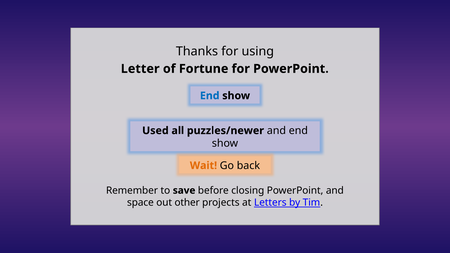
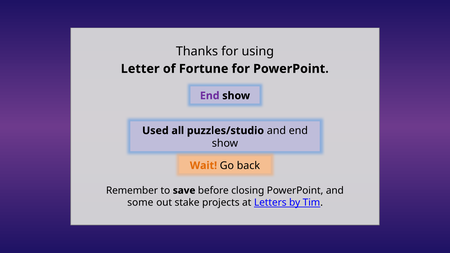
End colour: blue -> purple (210, 96)
puzzles/newer: puzzles/newer -> puzzles/studio (225, 131)
space: space -> some (140, 203)
other: other -> stake (187, 203)
